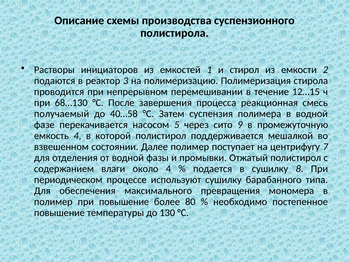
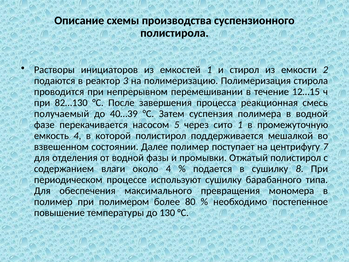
68…130: 68…130 -> 82…130 (71, 103)
40…58: 40…58 -> 40…39 (124, 114)
сито 9: 9 -> 1 (240, 125)
при повышение: повышение -> полимером (124, 202)
